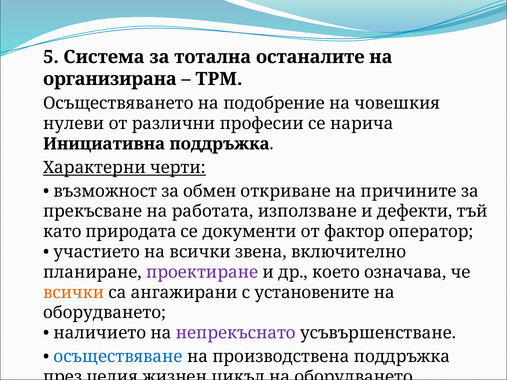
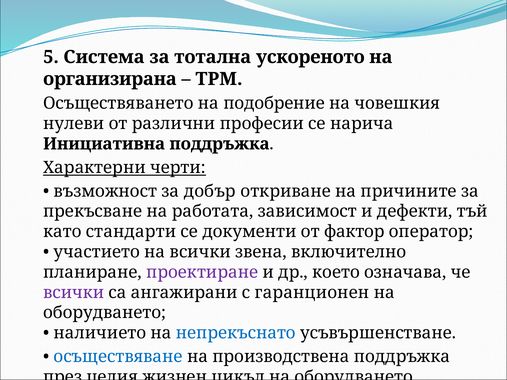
останалите: останалите -> ускореното (310, 57)
обмен: обмен -> добър (210, 191)
използване: използване -> зависимост (307, 212)
природата: природата -> стандарти (131, 232)
всички colour: orange -> purple (74, 293)
установените: установените -> гаранционен (312, 293)
непрекъснато colour: purple -> blue (236, 333)
